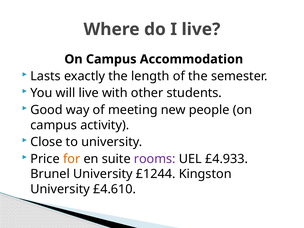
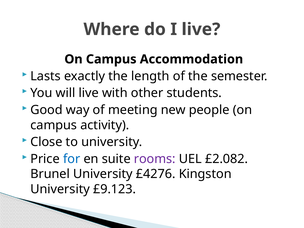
for colour: orange -> blue (72, 159)
£4.933: £4.933 -> £2.082 (227, 159)
£1244: £1244 -> £4276 (156, 174)
£4.610: £4.610 -> £9.123 (115, 189)
